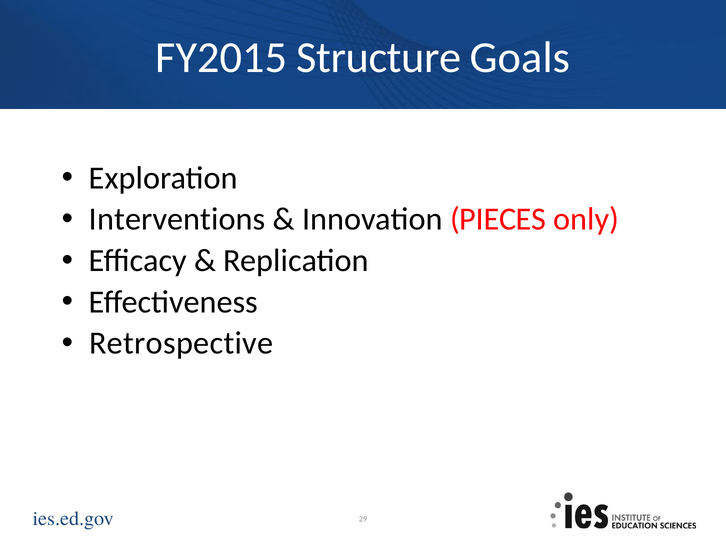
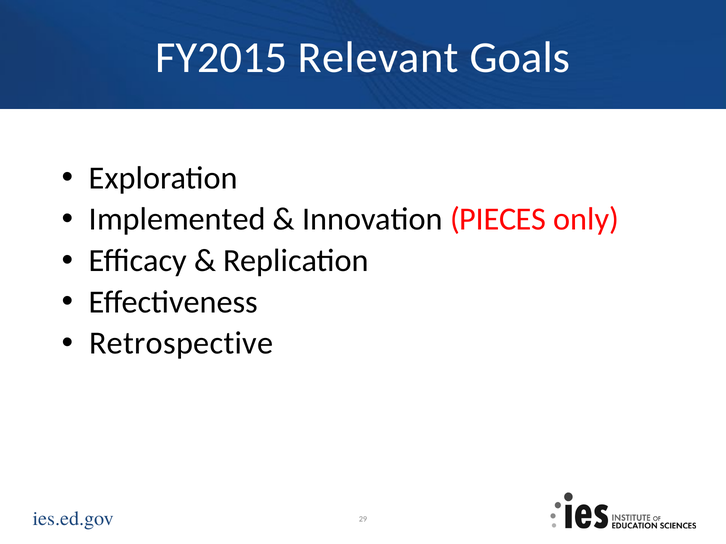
Structure: Structure -> Relevant (378, 58)
Interventions: Interventions -> Implemented (177, 219)
